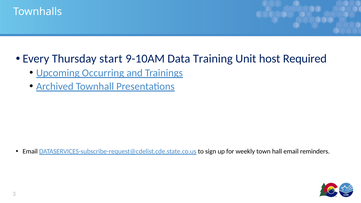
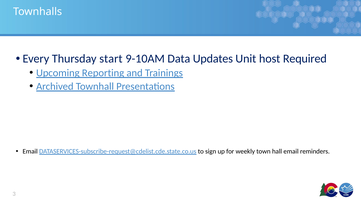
Training: Training -> Updates (213, 59)
Occurring: Occurring -> Reporting (103, 73)
